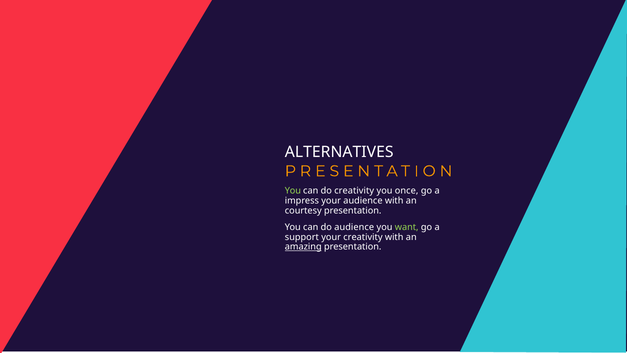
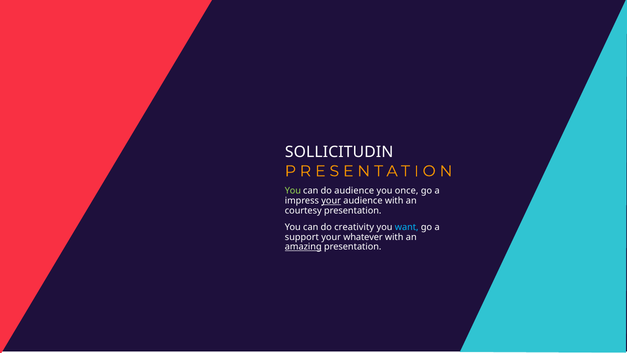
ALTERNATIVES: ALTERNATIVES -> SOLLICITUDIN (339, 152)
do creativity: creativity -> audience (354, 191)
your underline: none -> present (331, 201)
do audience: audience -> creativity (354, 227)
want colour: light green -> light blue (407, 227)
your creativity: creativity -> whatever (363, 237)
